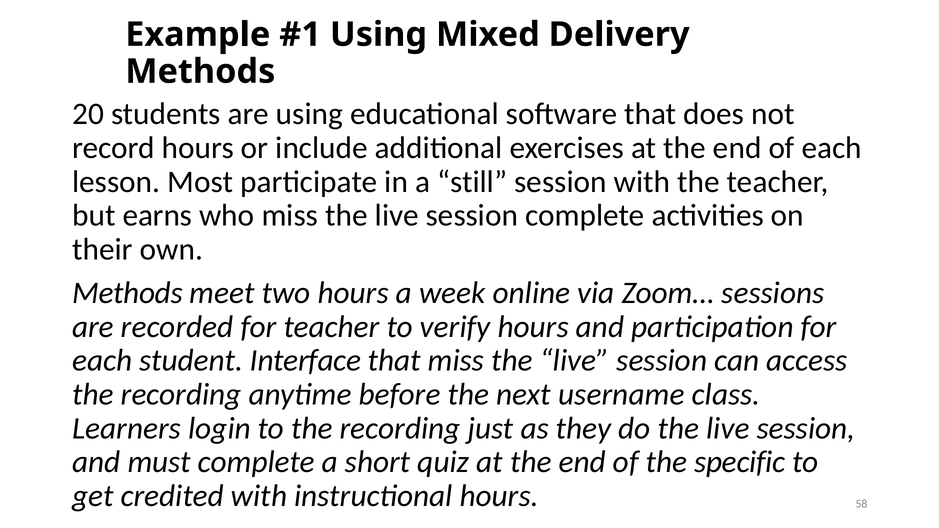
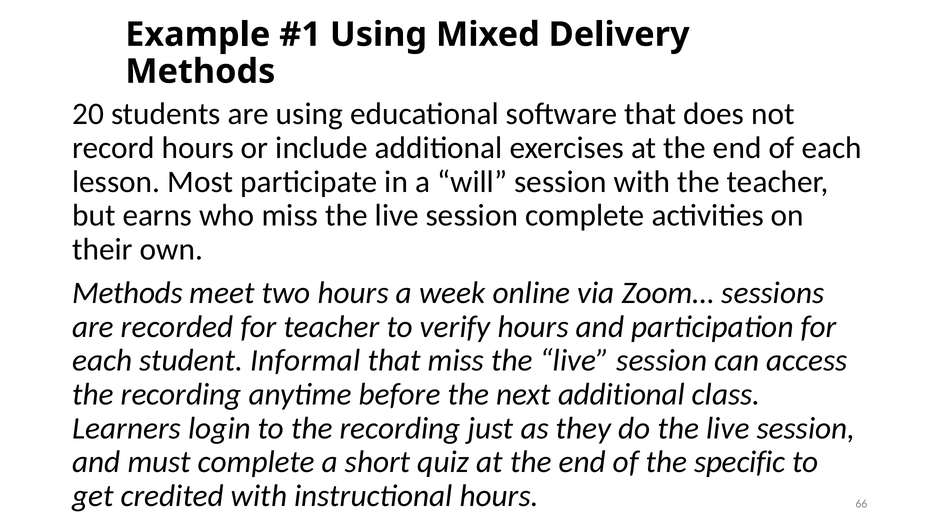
still: still -> will (472, 182)
Interface: Interface -> Informal (305, 361)
next username: username -> additional (621, 395)
58: 58 -> 66 (861, 504)
